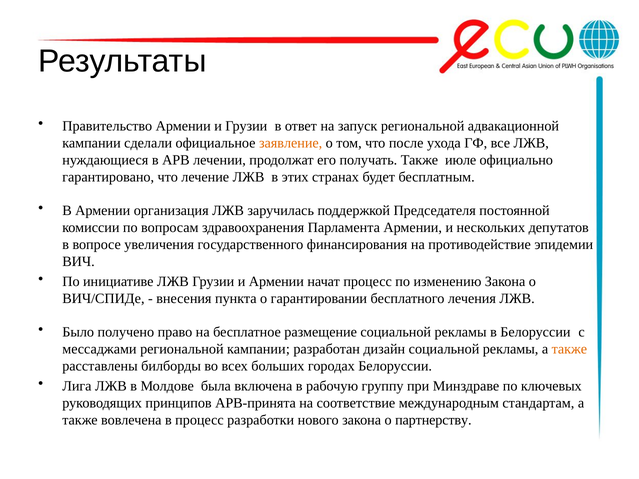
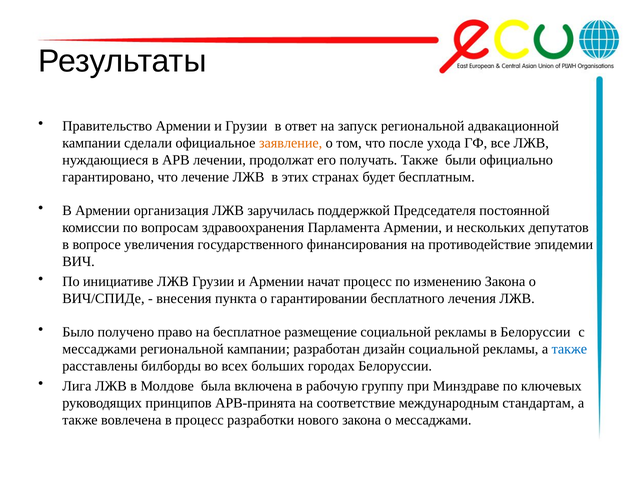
июле: июле -> были (461, 160)
также colour: orange -> blue (569, 349)
о партнерству: партнерству -> мессаджами (433, 420)
